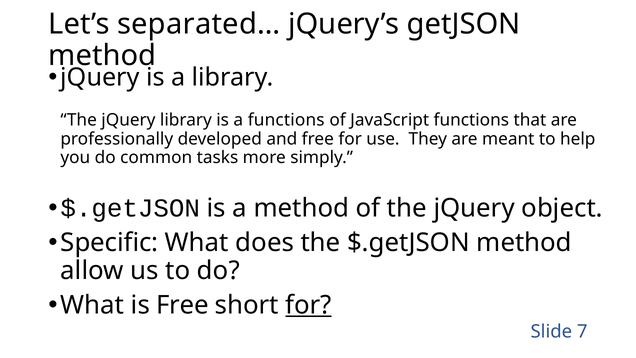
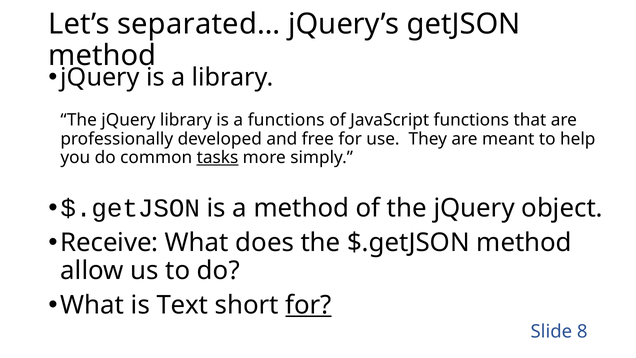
tasks underline: none -> present (217, 157)
Specific: Specific -> Receive (109, 243)
is Free: Free -> Text (182, 305)
7: 7 -> 8 (582, 332)
